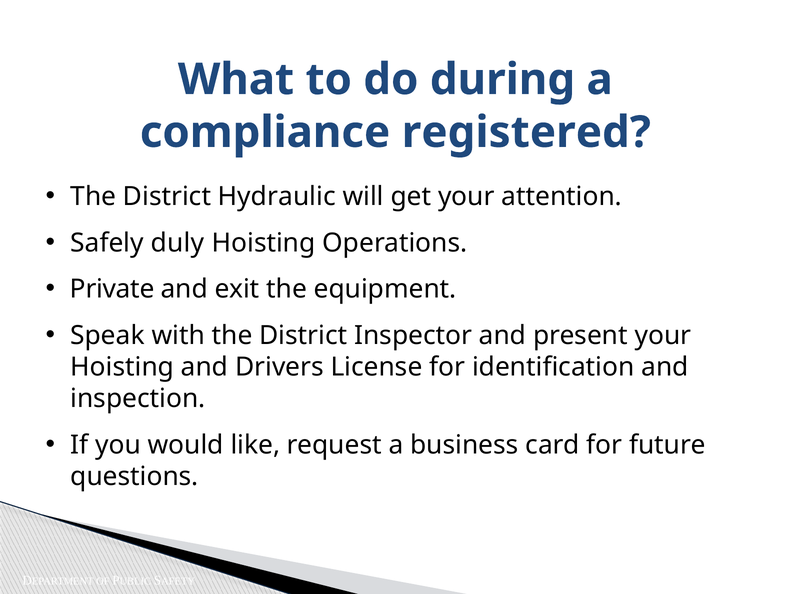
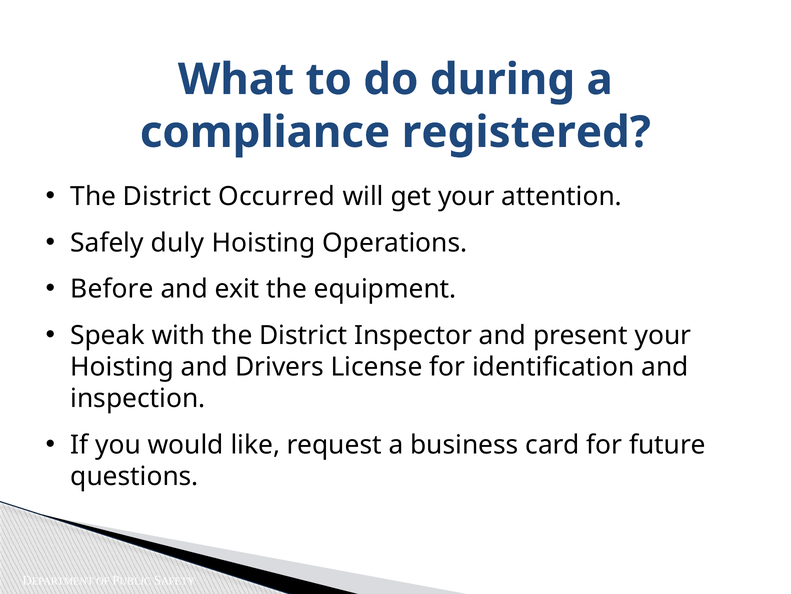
Hydraulic: Hydraulic -> Occurred (277, 196)
Private: Private -> Before (112, 289)
